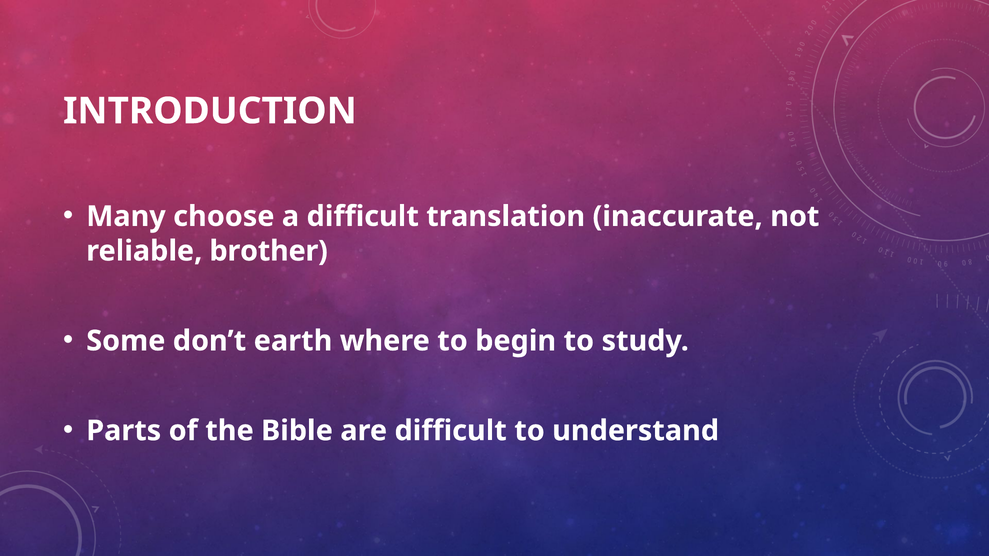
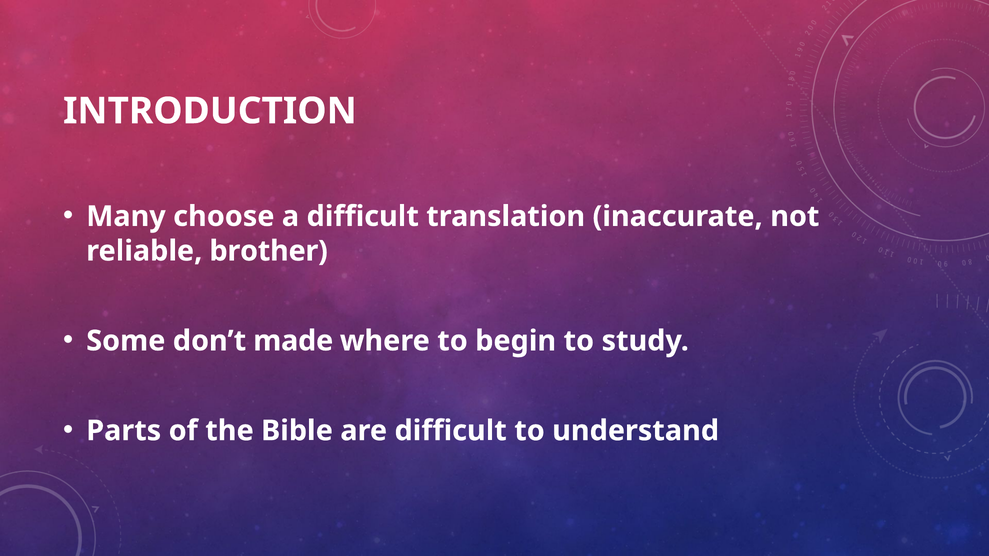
earth: earth -> made (293, 341)
